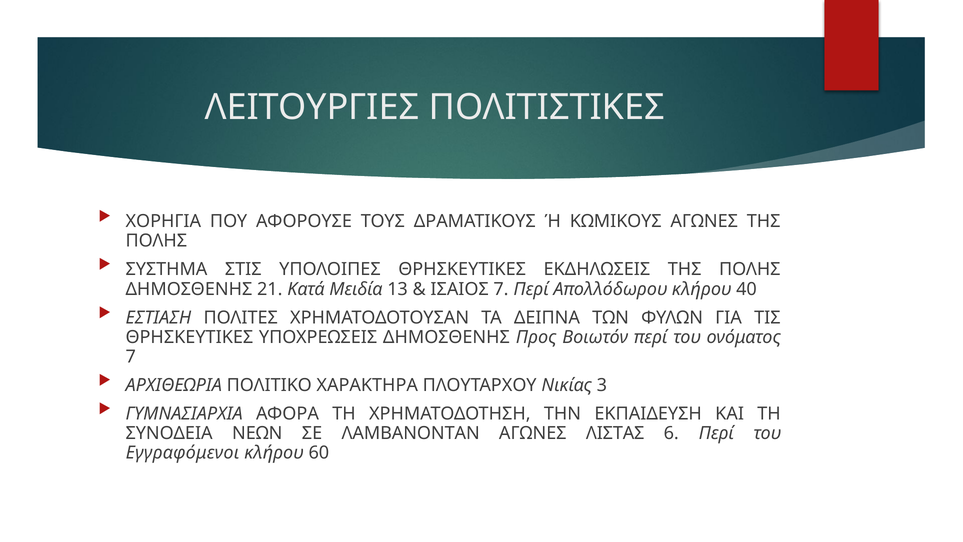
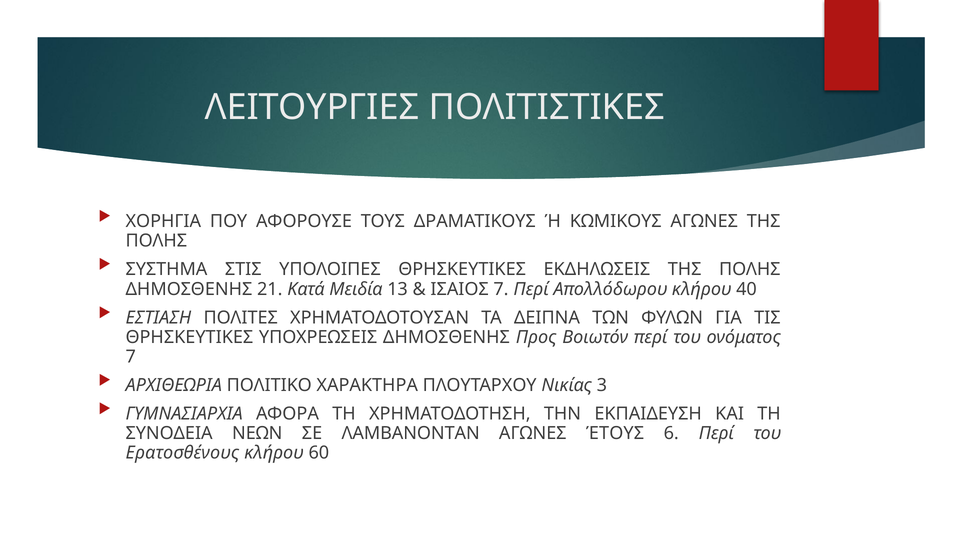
ΛΙΣΤΑΣ: ΛΙΣΤΑΣ -> ΈΤΟΥΣ (615, 433)
Εγγραφόμενοι: Εγγραφόμενοι -> Ερατοσθένους (182, 452)
